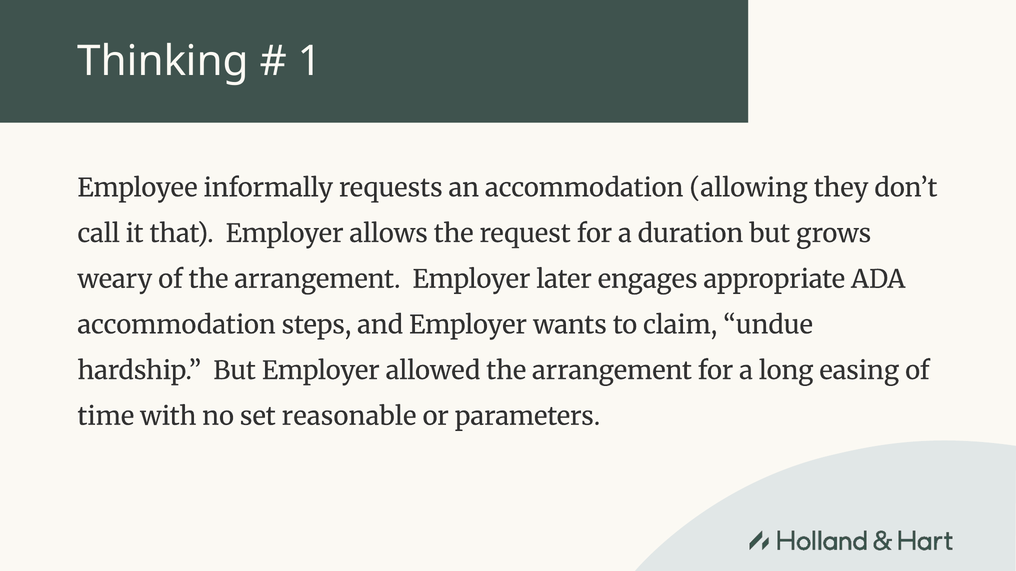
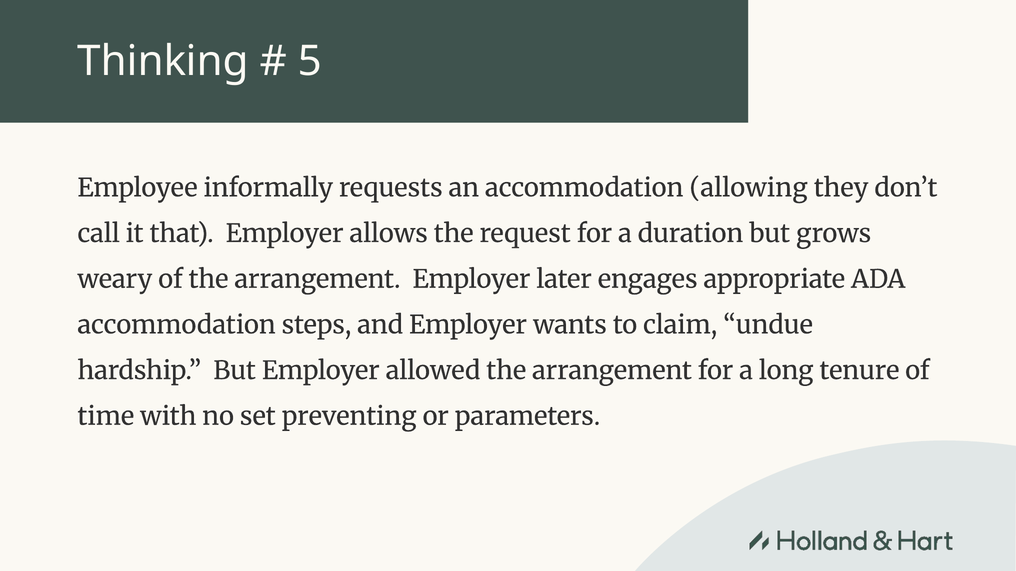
1: 1 -> 5 (310, 61)
easing: easing -> tenure (859, 371)
reasonable: reasonable -> preventing (349, 417)
